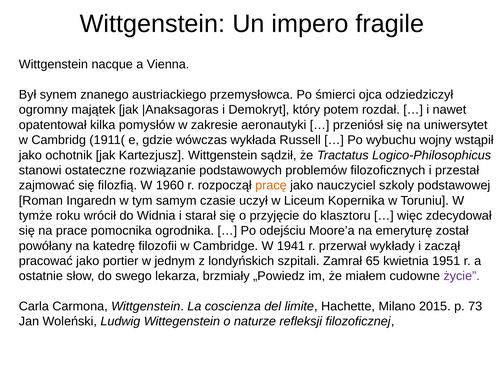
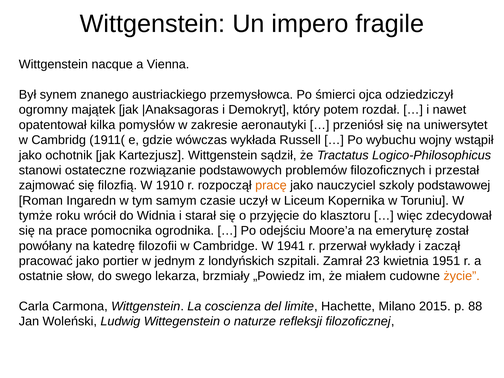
1960: 1960 -> 1910 (170, 185)
65: 65 -> 23 (373, 261)
życie colour: purple -> orange (462, 276)
73: 73 -> 88 (475, 306)
